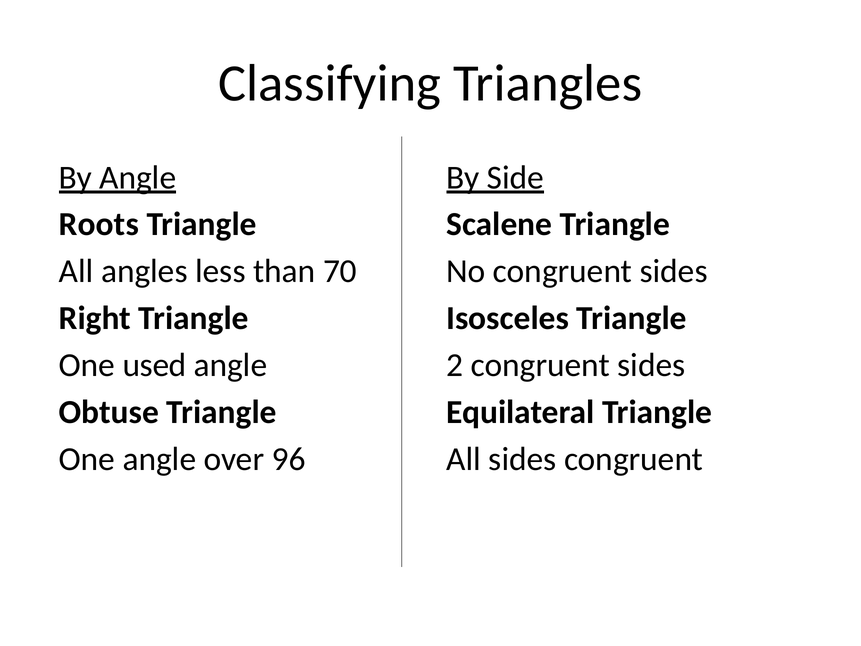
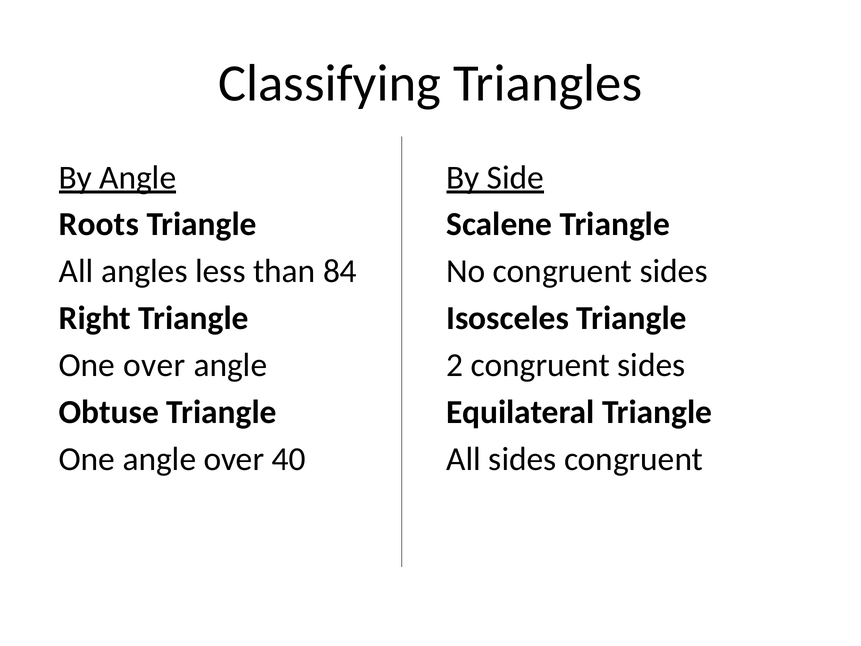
70: 70 -> 84 (340, 271)
One used: used -> over (154, 365)
96: 96 -> 40 (289, 459)
